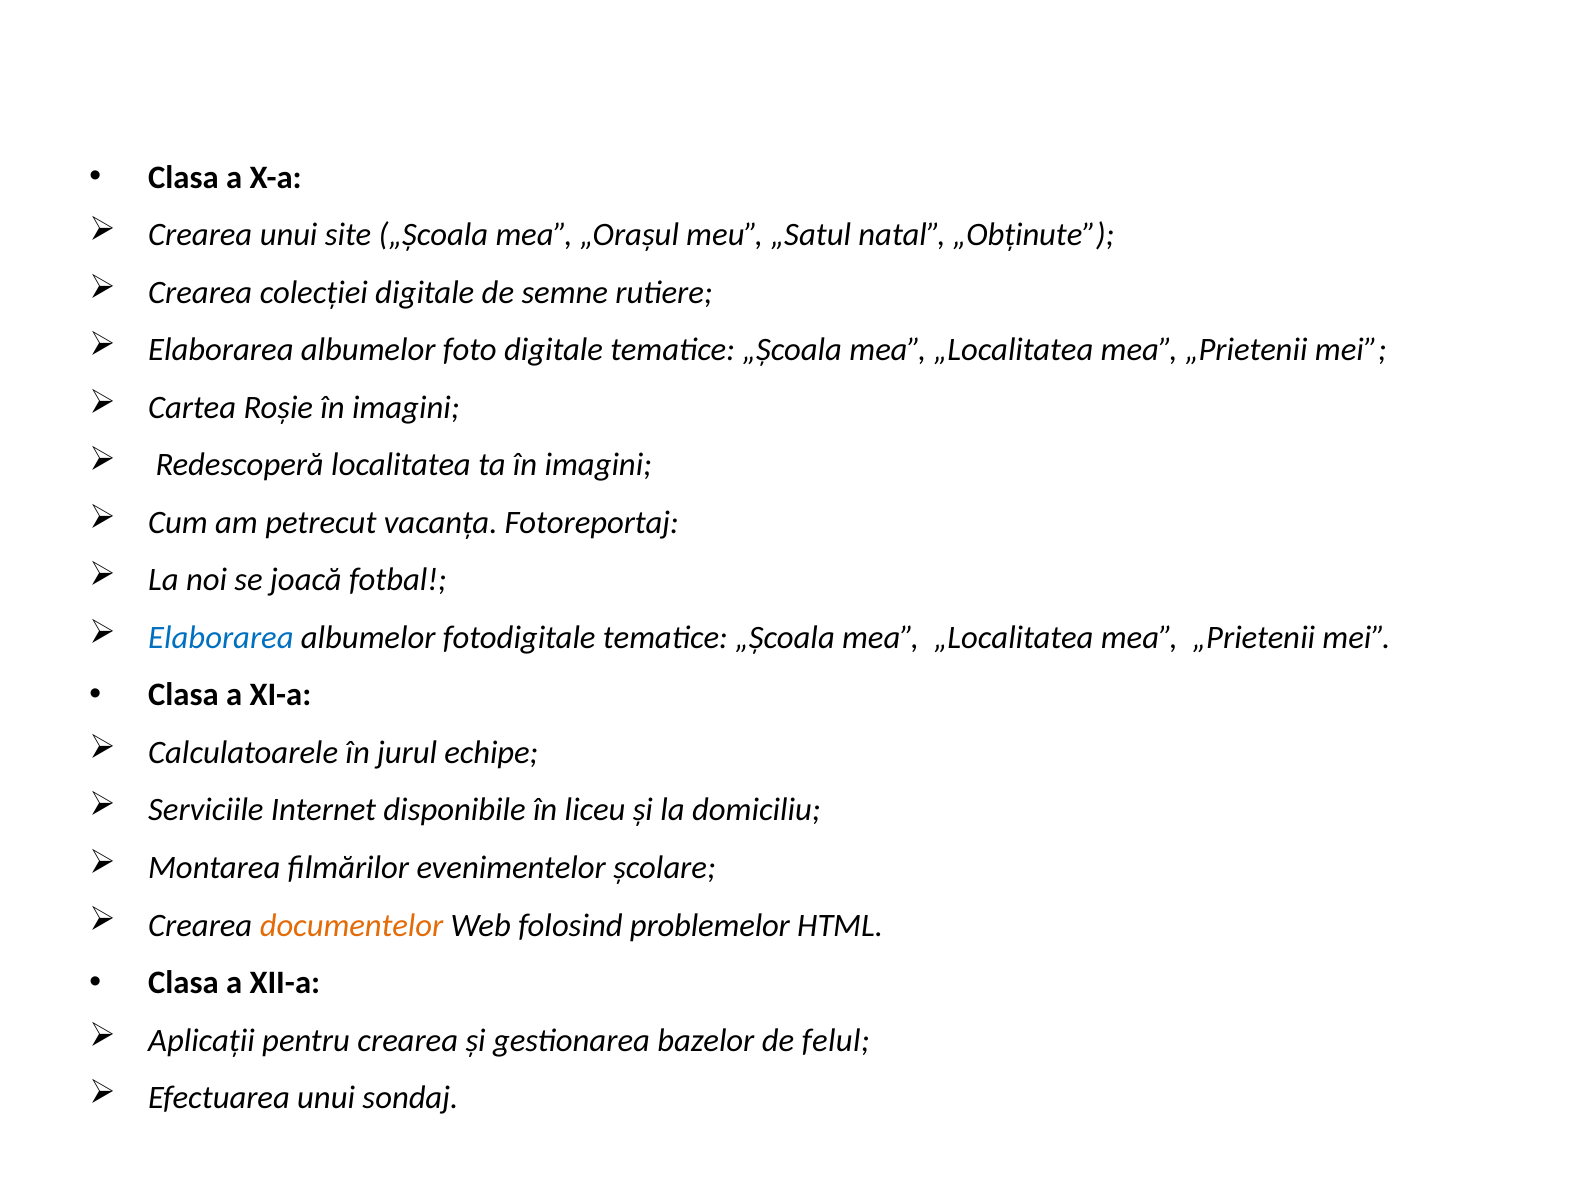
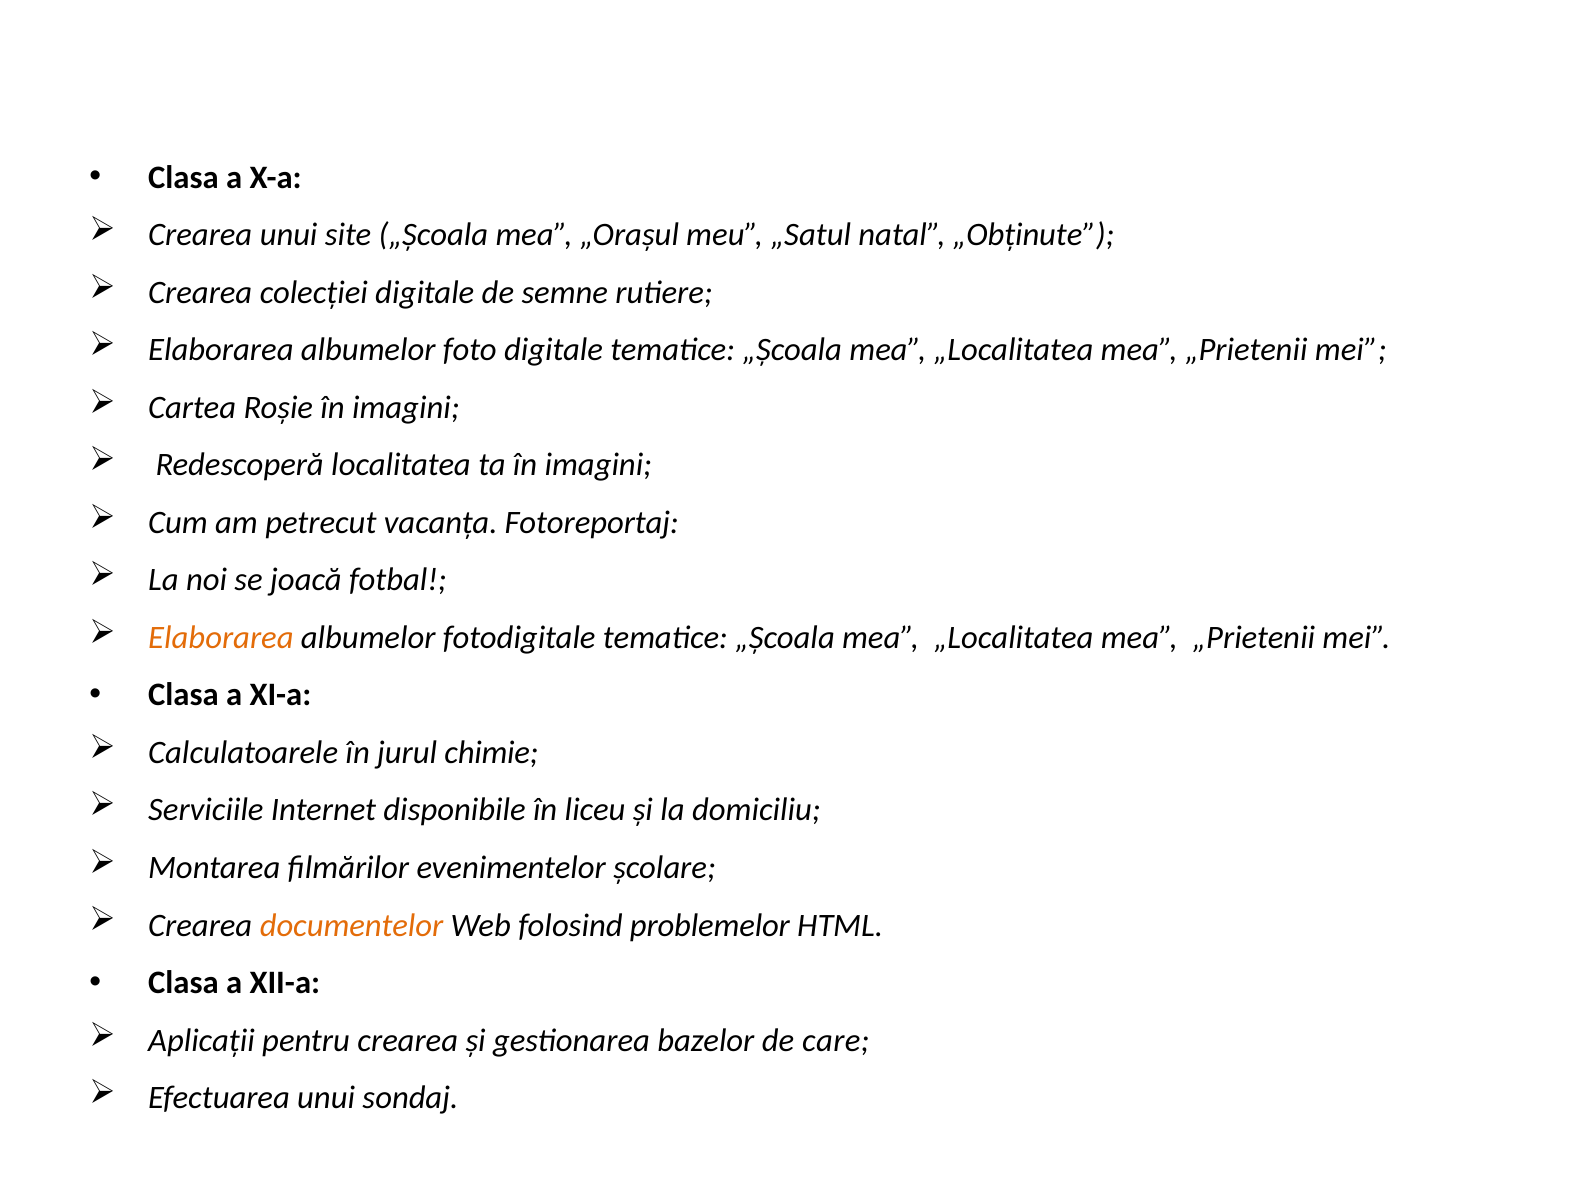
Elaborarea colour: blue -> orange (221, 638)
echipe: echipe -> chimie (491, 753)
felul: felul -> care (836, 1041)
